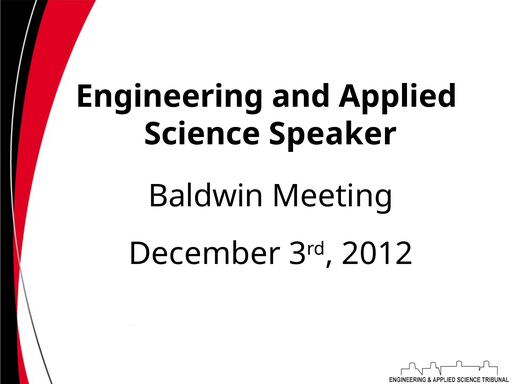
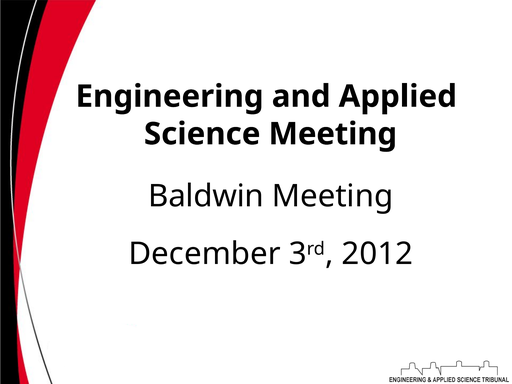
Science Speaker: Speaker -> Meeting (333, 134)
